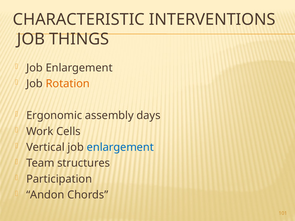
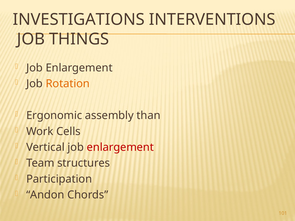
CHARACTERISTIC: CHARACTERISTIC -> INVESTIGATIONS (79, 20)
days: days -> than (149, 116)
enlargement colour: blue -> red (120, 147)
